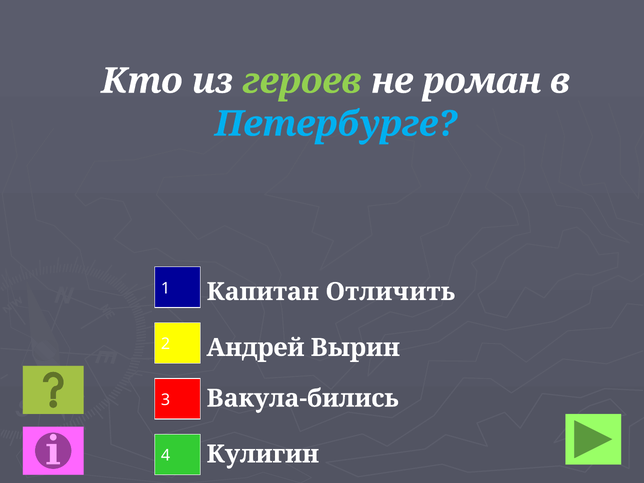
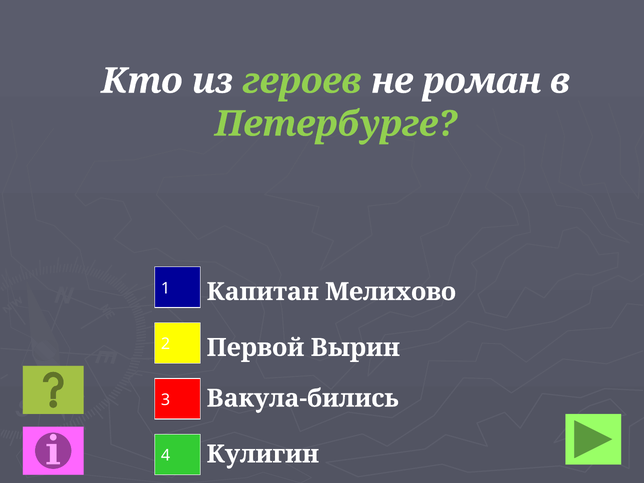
Петербурге colour: light blue -> light green (336, 124)
Отличить: Отличить -> Мелихово (391, 292)
Андрей: Андрей -> Первой (255, 348)
